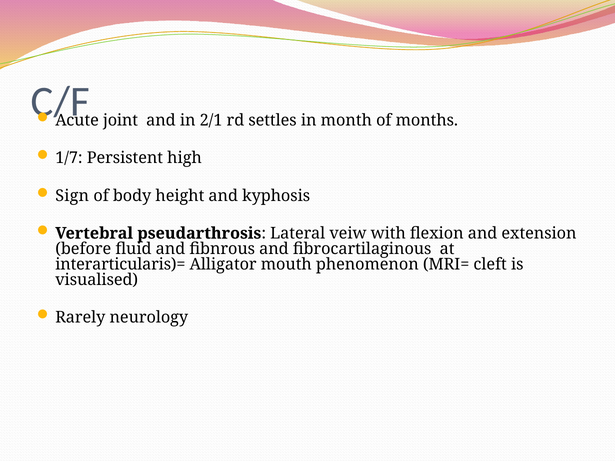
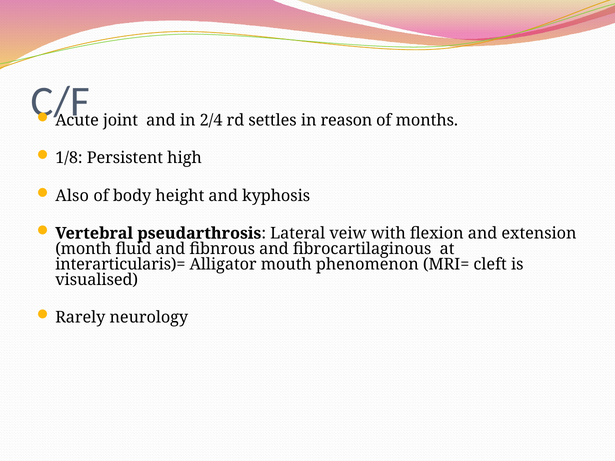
2/1: 2/1 -> 2/4 (211, 121)
month: month -> reason (346, 121)
1/7: 1/7 -> 1/8 (69, 158)
Sign: Sign -> Also (72, 196)
before: before -> month (83, 249)
